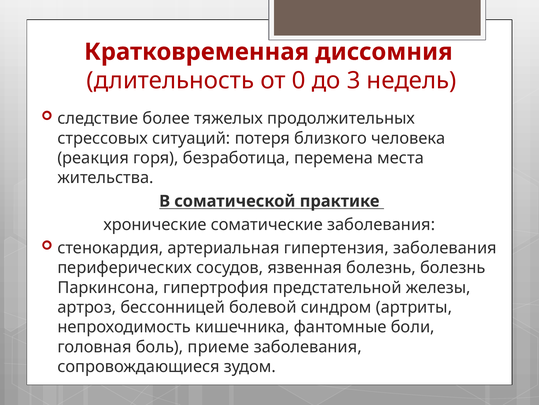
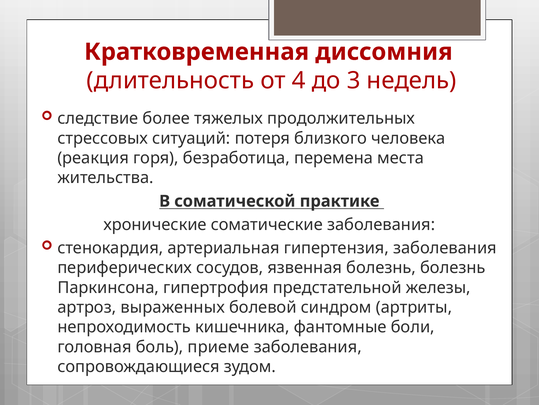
0: 0 -> 4 (299, 81)
бессонницей: бессонницей -> выраженных (173, 307)
